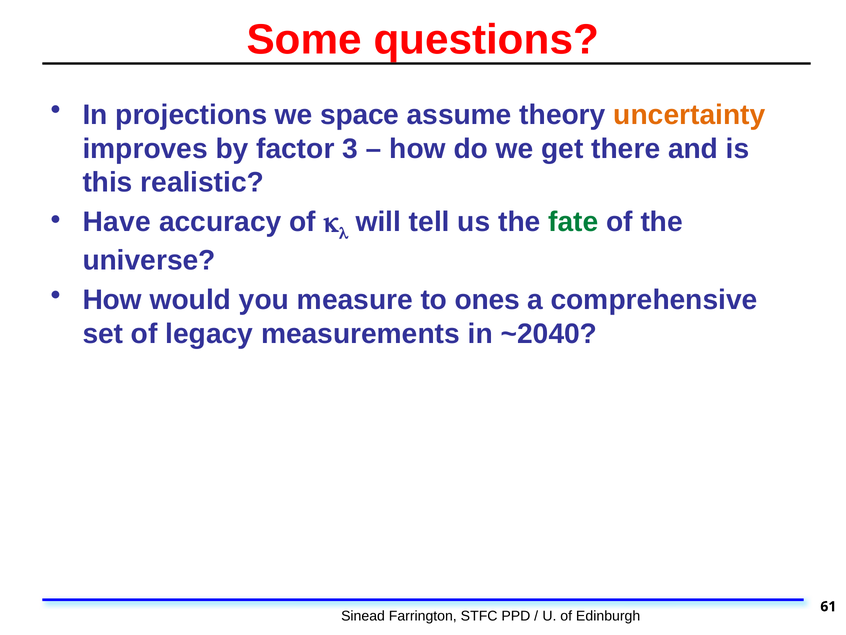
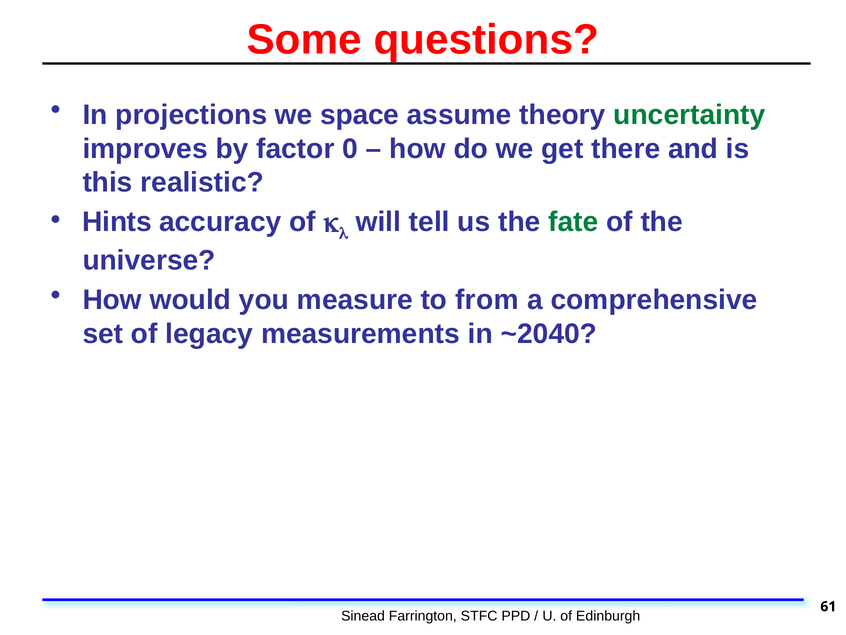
uncertainty colour: orange -> green (689, 115)
3: 3 -> 0 (350, 149)
Have: Have -> Hints (117, 222)
ones: ones -> from (487, 300)
